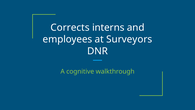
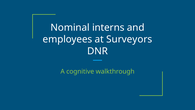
Corrects: Corrects -> Nominal (70, 28)
